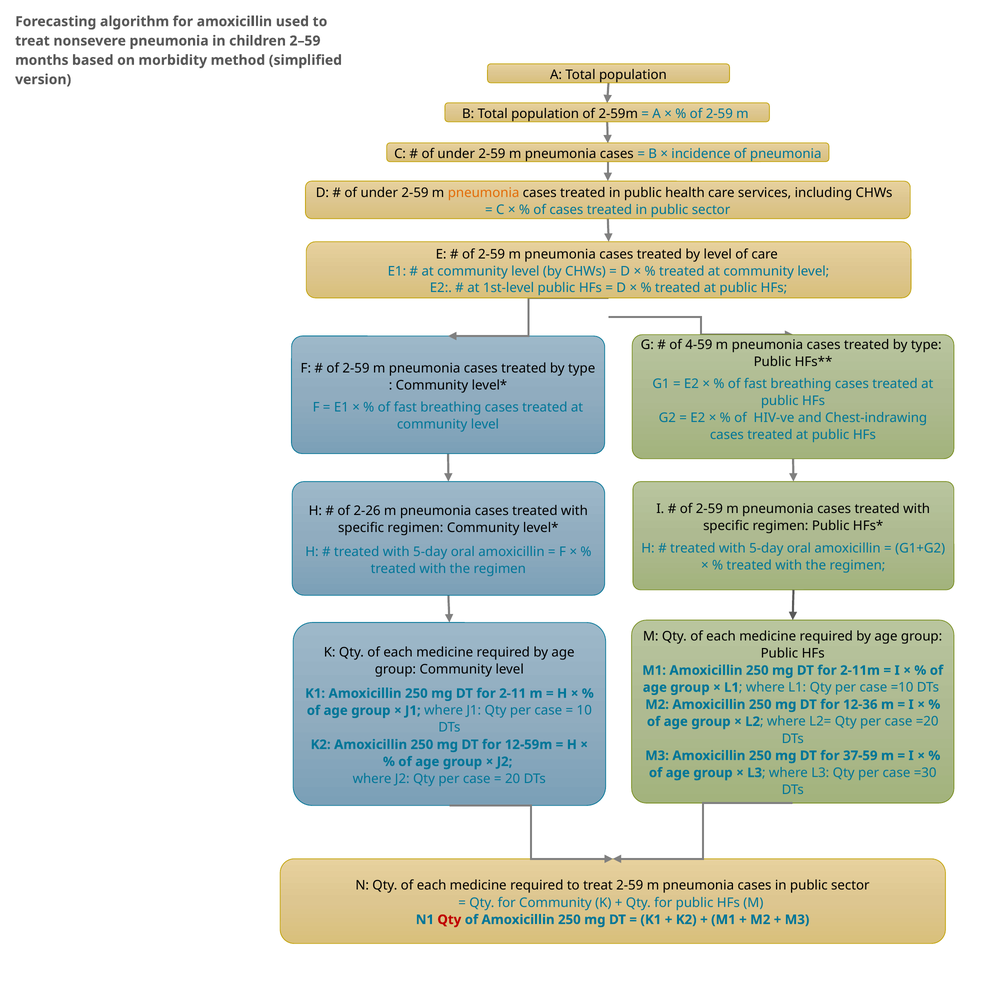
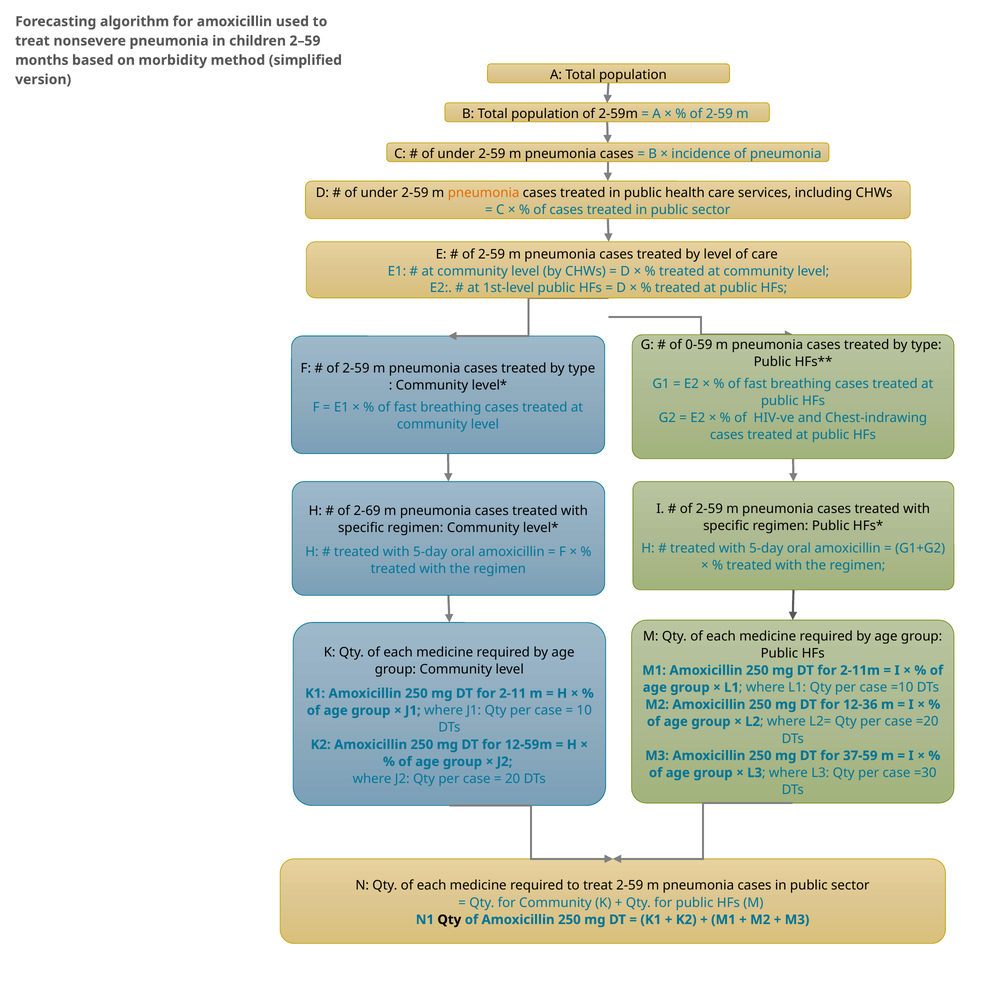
4-59: 4-59 -> 0-59 (699, 345)
2-26: 2-26 -> 2-69 (367, 511)
Qty colour: red -> black (449, 920)
